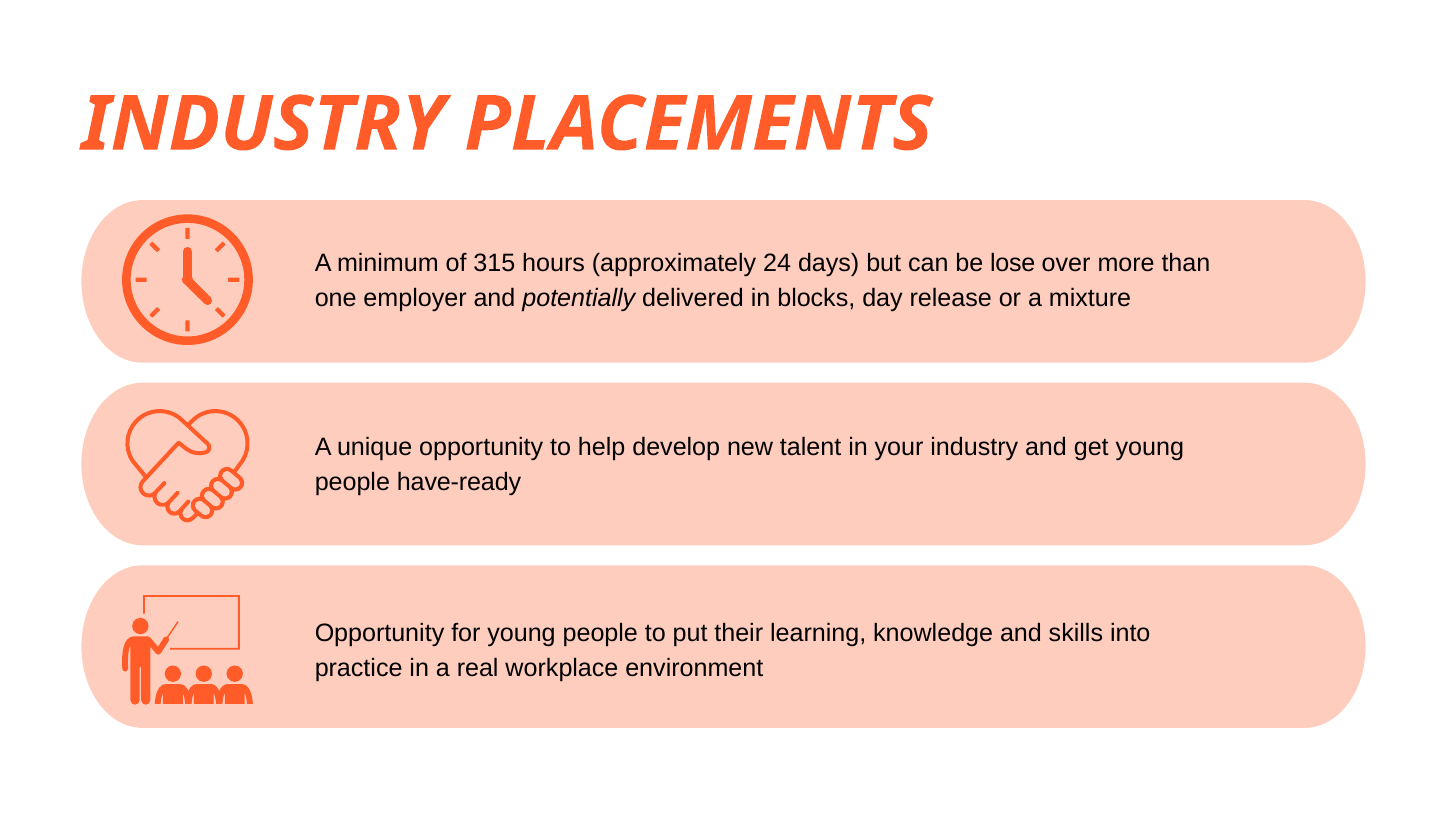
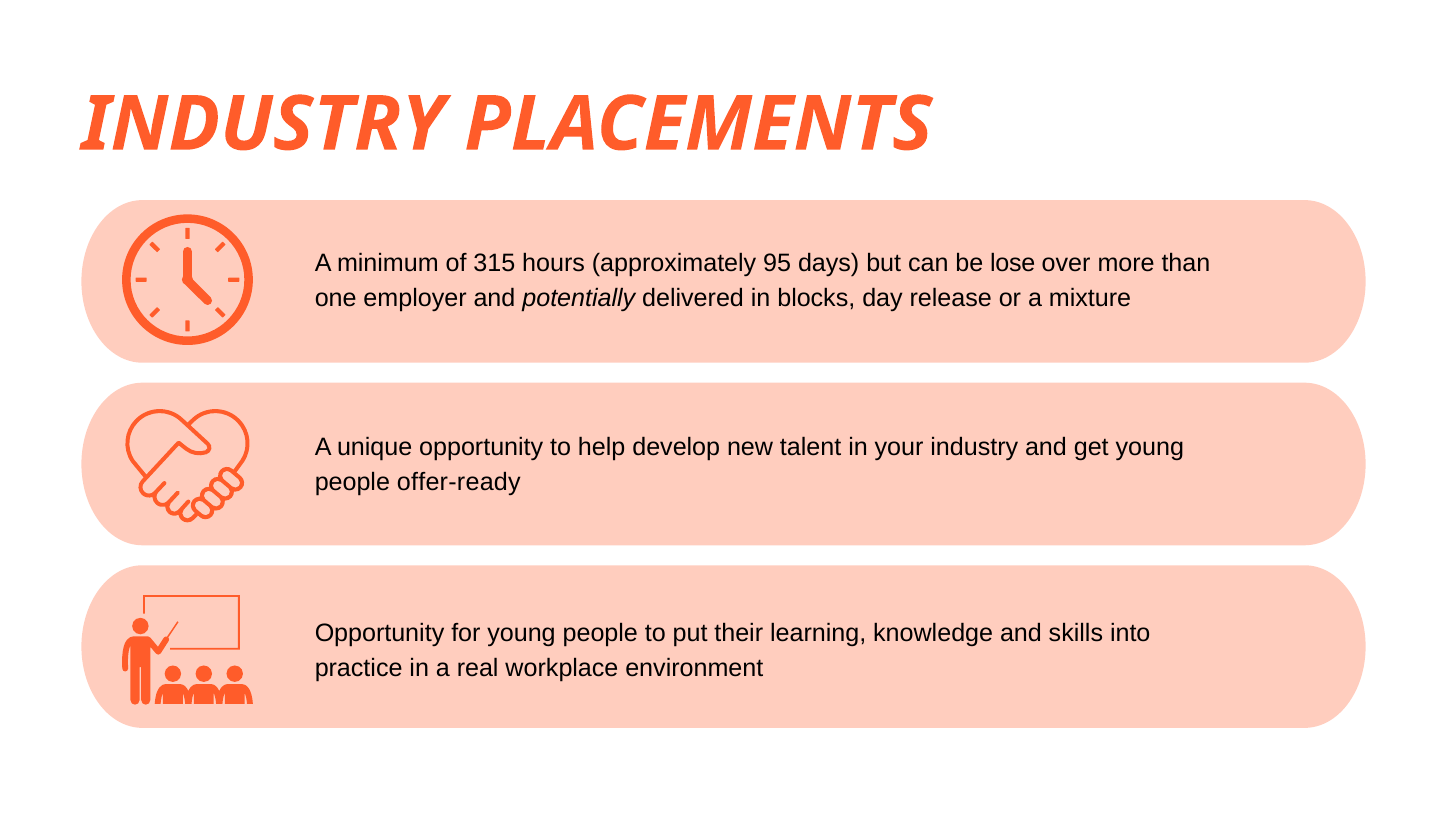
24: 24 -> 95 (777, 263)
have-ready: have-ready -> offer-ready (459, 483)
